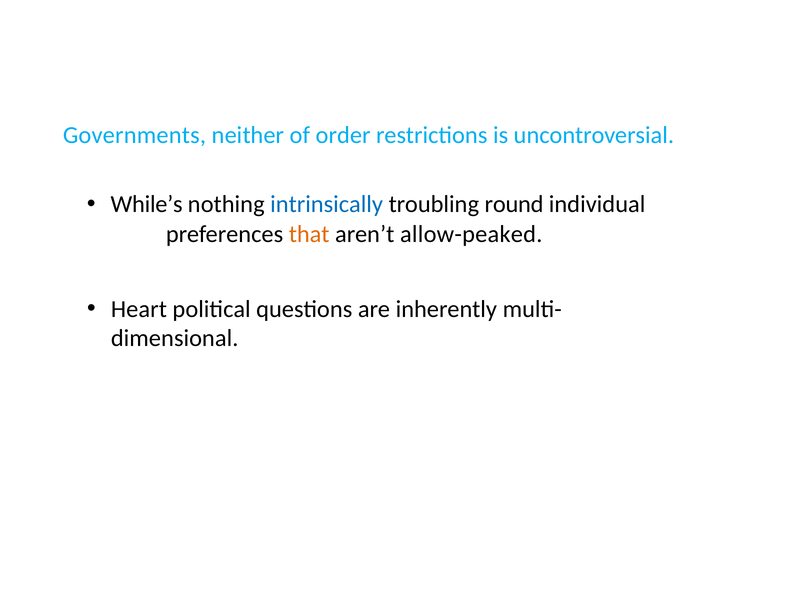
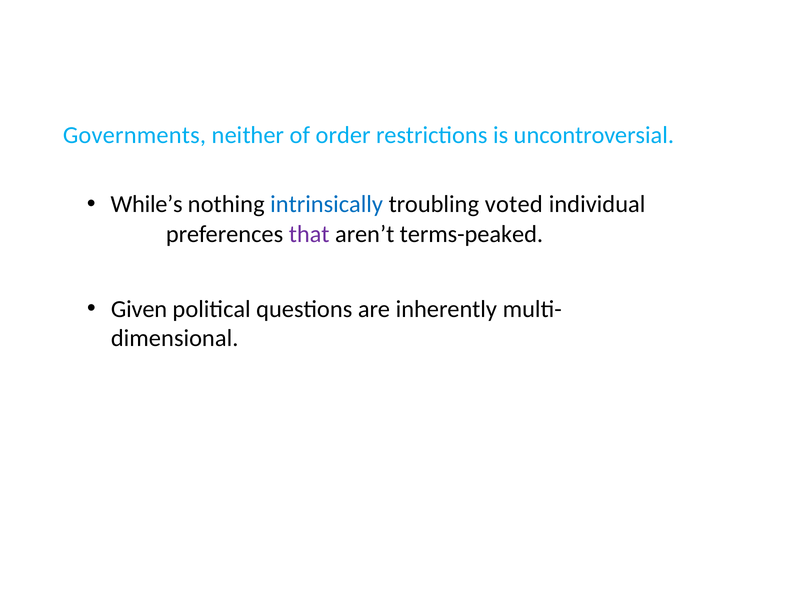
round: round -> voted (514, 204)
that colour: orange -> purple (309, 234)
allow-peaked: allow-peaked -> terms-peaked (471, 234)
Heart: Heart -> Given (139, 309)
